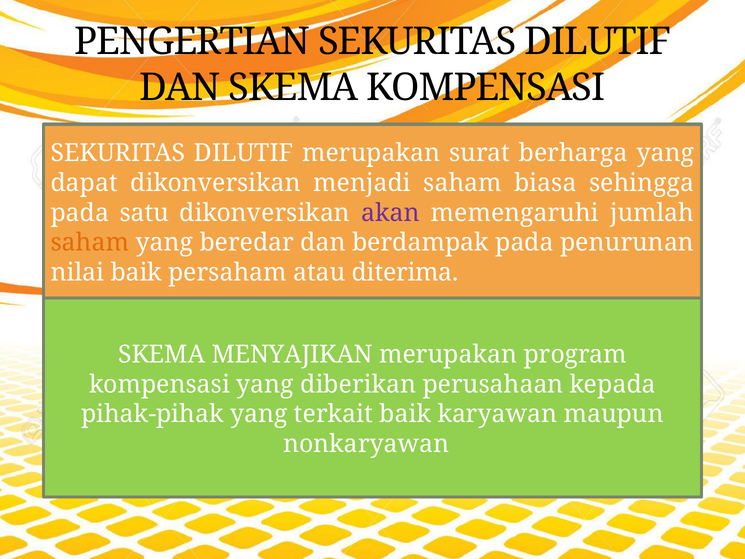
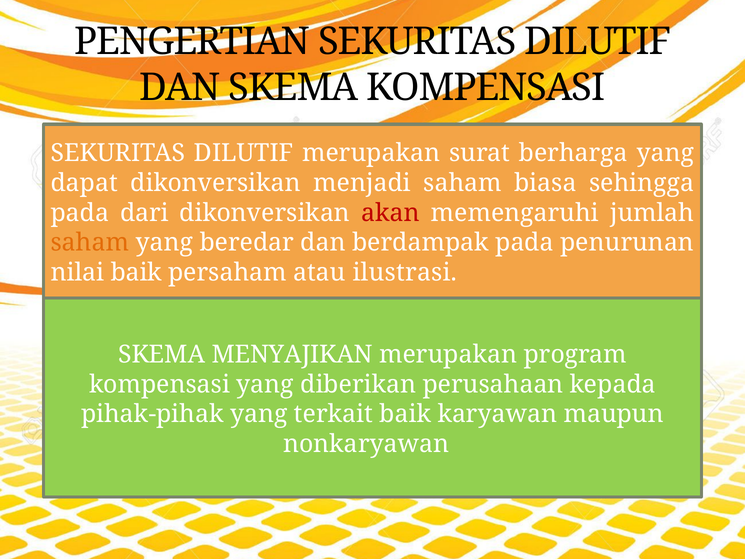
satu: satu -> dari (144, 213)
akan colour: purple -> red (390, 213)
diterima: diterima -> ilustrasi (405, 272)
